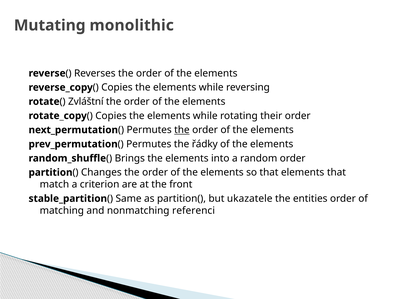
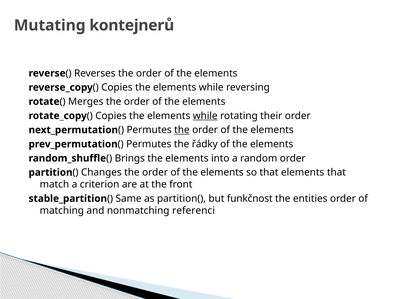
monolithic: monolithic -> kontejnerů (132, 25)
Zvláštní: Zvláštní -> Merges (86, 101)
while underline: none -> present (205, 116)
ukazatele: ukazatele -> funkčnost (250, 198)
